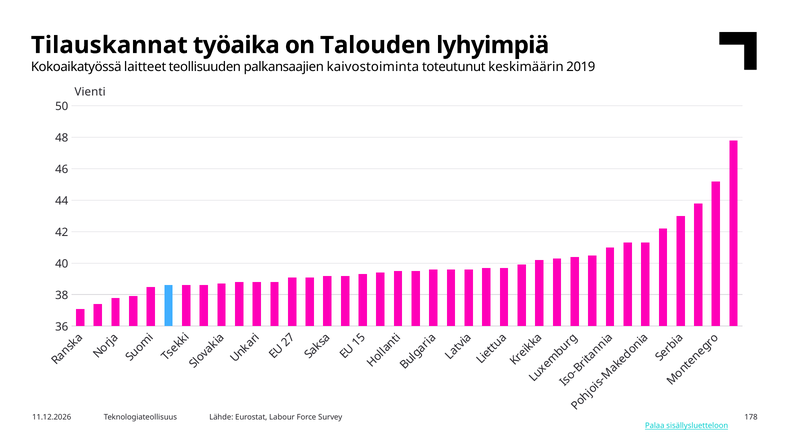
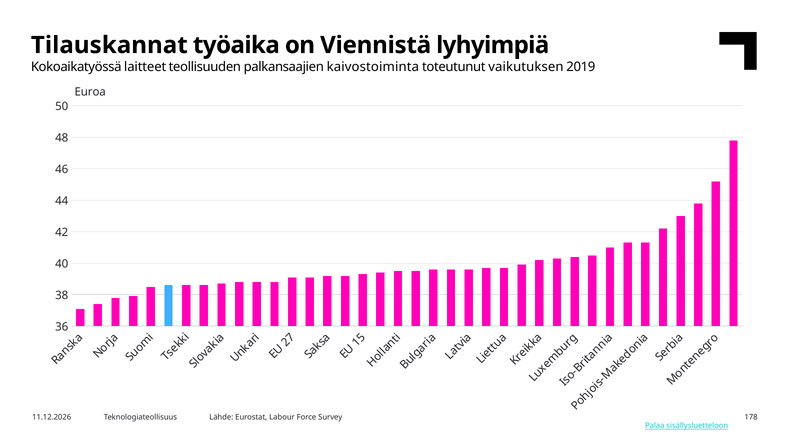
Talouden: Talouden -> Viennistä (376, 45)
keskimäärin: keskimäärin -> vaikutuksen (526, 67)
Vienti: Vienti -> Euroa (90, 92)
